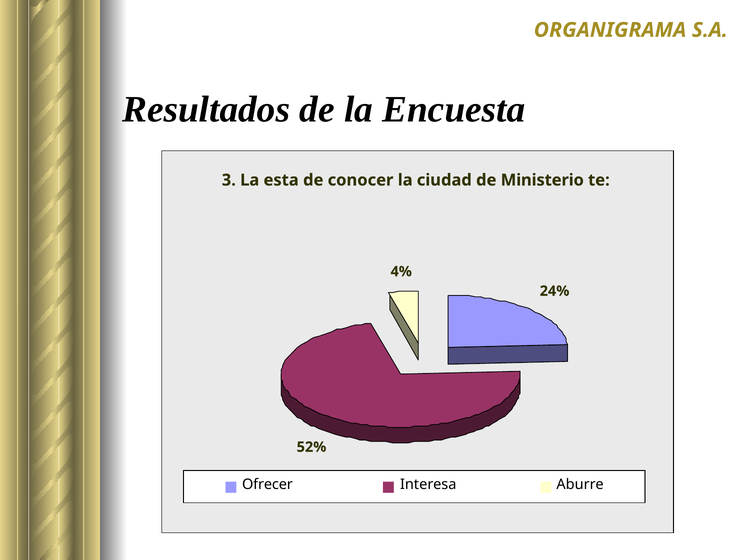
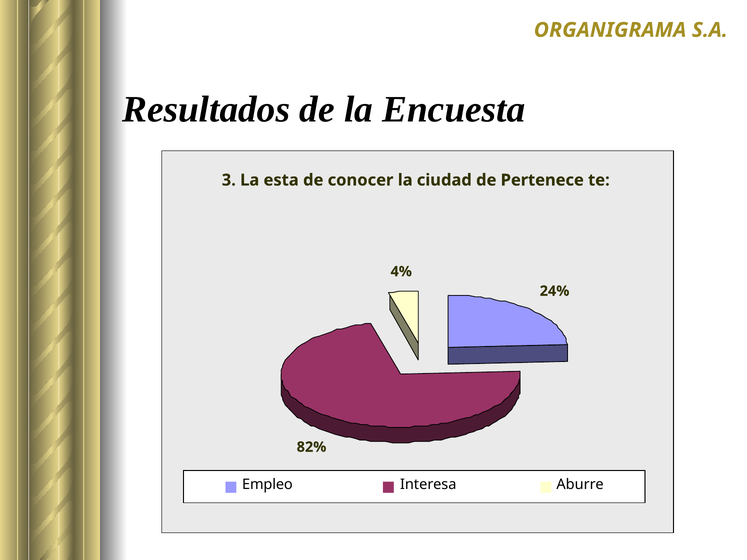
Ministerio: Ministerio -> Pertenece (542, 180)
52%: 52% -> 82% (311, 447)
Ofrecer: Ofrecer -> Empleo (267, 484)
